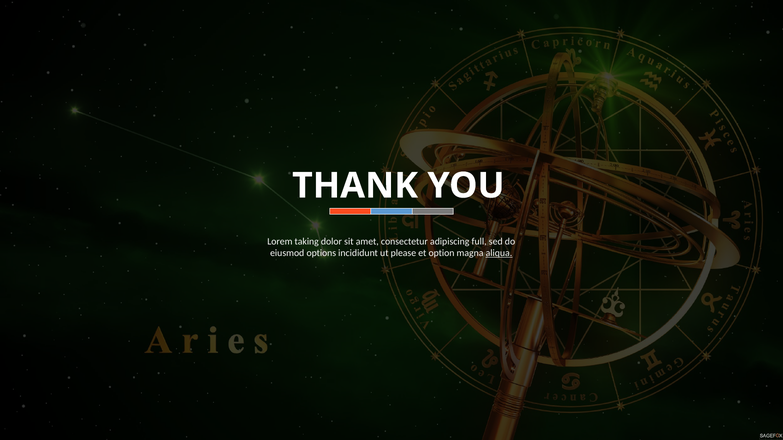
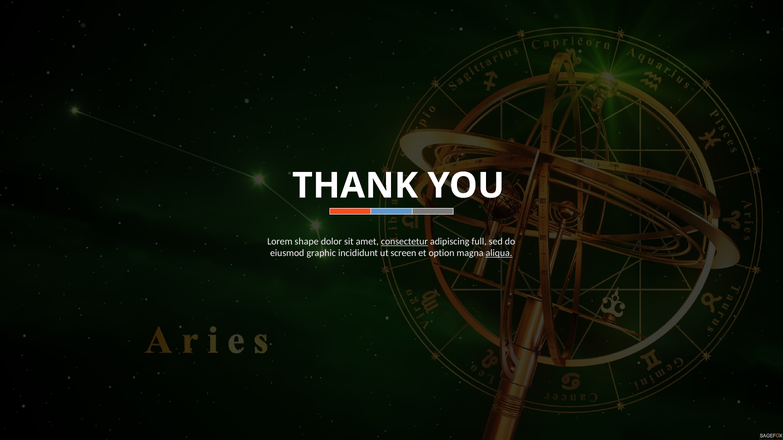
taking: taking -> shape (307, 242)
consectetur underline: none -> present (404, 242)
options: options -> graphic (321, 253)
please: please -> screen (403, 253)
